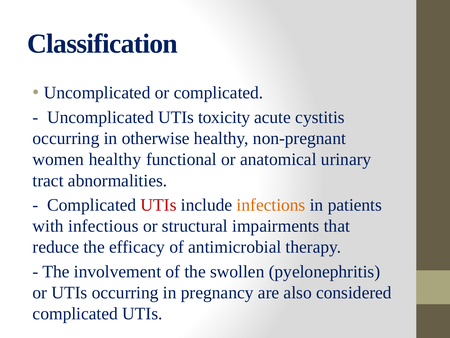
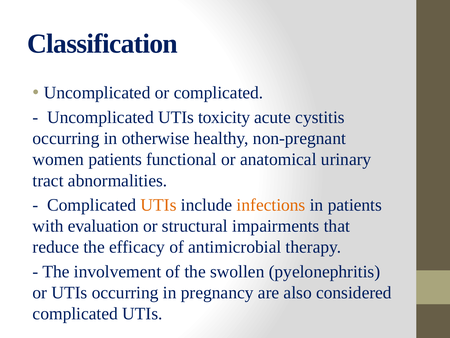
women healthy: healthy -> patients (115, 159)
UTIs colour: red -> orange (159, 205)
infectious: infectious -> evaluation (103, 226)
